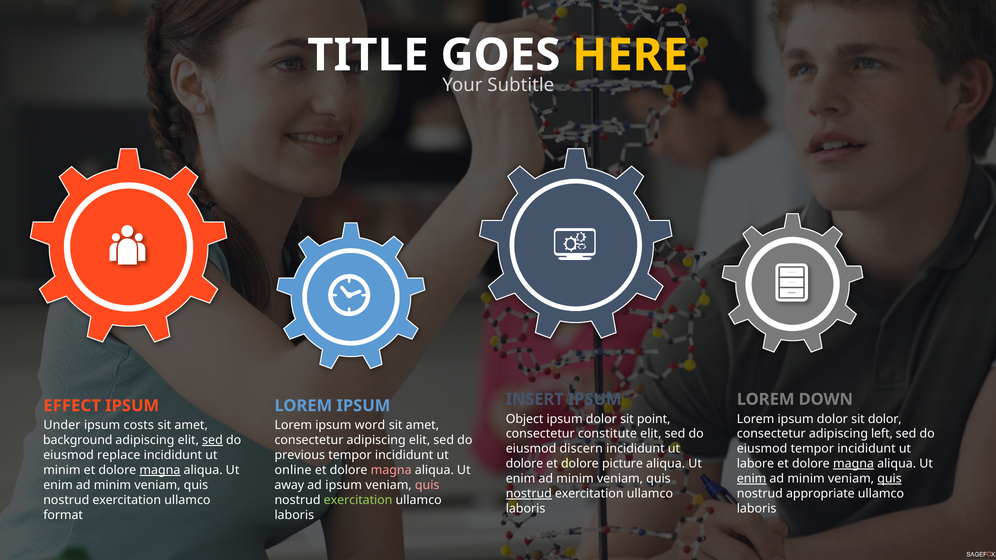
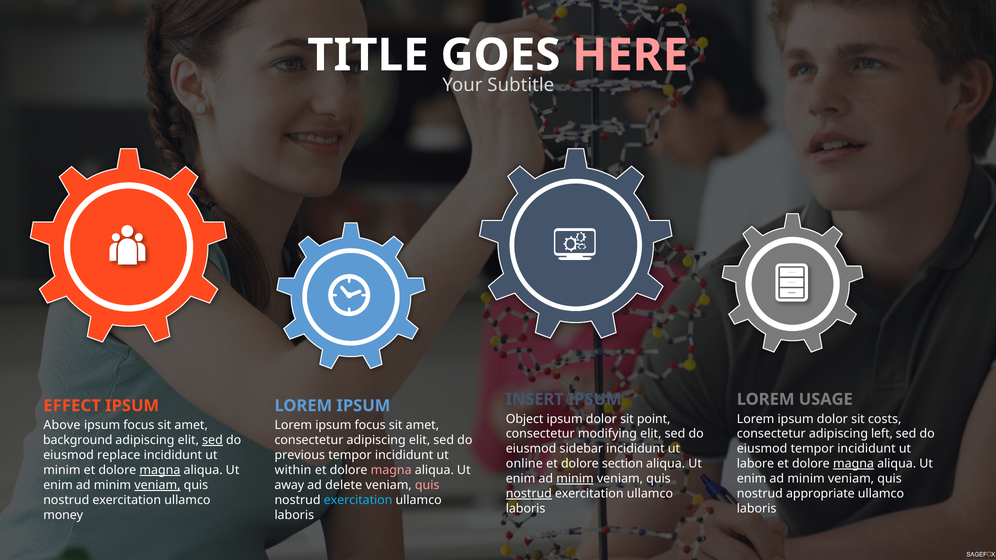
HERE colour: yellow -> pink (630, 55)
DOWN: DOWN -> USAGE (826, 399)
sit dolor: dolor -> costs (885, 419)
Under: Under -> Above (62, 426)
costs: costs -> focus (139, 426)
Lorem ipsum word: word -> focus (370, 426)
constitute: constitute -> modifying (607, 434)
discern: discern -> sidebar (581, 449)
dolore: dolore -> online (524, 464)
picture: picture -> section (623, 464)
online: online -> within (293, 470)
minim underline: none -> present (575, 479)
enim underline: present -> none (752, 479)
quis underline: present -> none (890, 479)
veniam underline: none -> present (157, 485)
ad ipsum: ipsum -> delete (344, 485)
exercitation colour: light green -> light blue (358, 500)
format: format -> money (63, 515)
